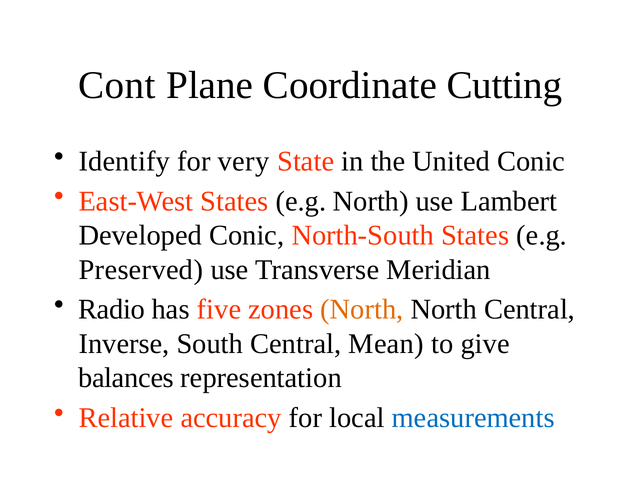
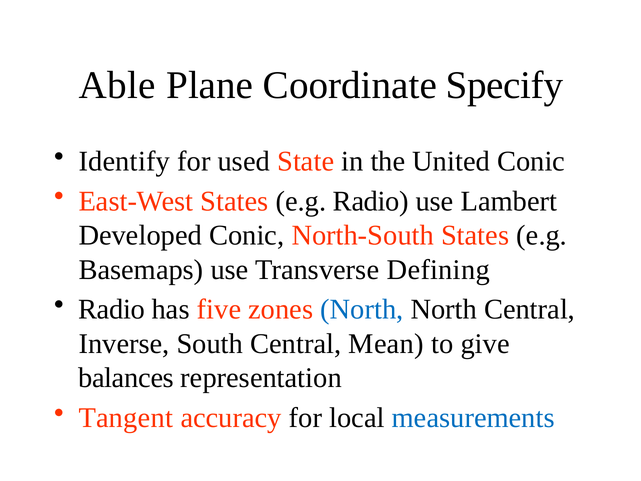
Cont: Cont -> Able (117, 86)
Cutting: Cutting -> Specify (505, 86)
very: very -> used (244, 161)
e.g North: North -> Radio (371, 201)
Preserved: Preserved -> Basemaps (141, 269)
Meridian: Meridian -> Defining (438, 269)
North colour: orange -> blue (362, 309)
Relative: Relative -> Tangent (126, 418)
